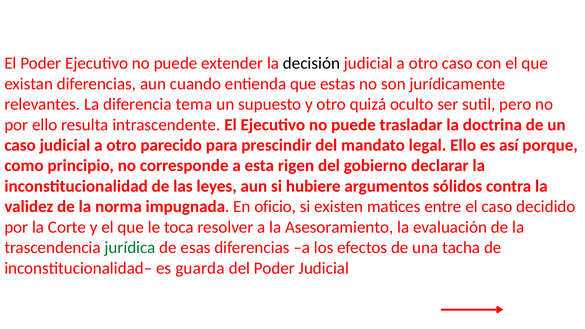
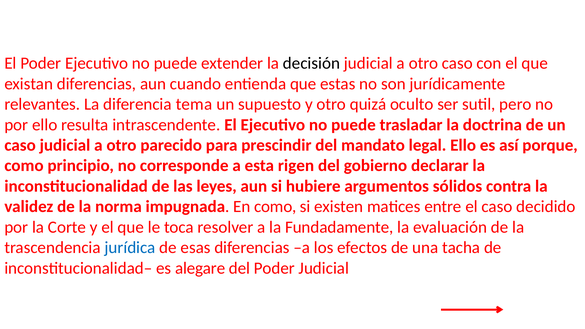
En oficio: oficio -> como (275, 207)
Asesoramiento: Asesoramiento -> Fundadamente (339, 227)
jurídica colour: green -> blue (130, 248)
guarda: guarda -> alegare (200, 268)
